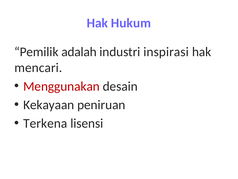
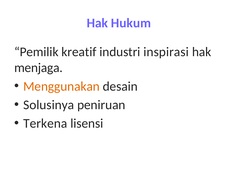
adalah: adalah -> kreatif (79, 52)
mencari: mencari -> menjaga (38, 68)
Menggunakan colour: red -> orange (61, 86)
Kekayaan: Kekayaan -> Solusinya (49, 105)
